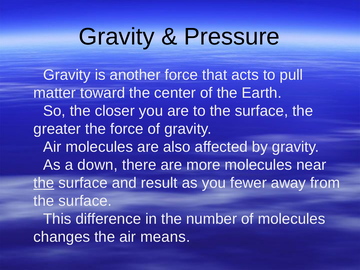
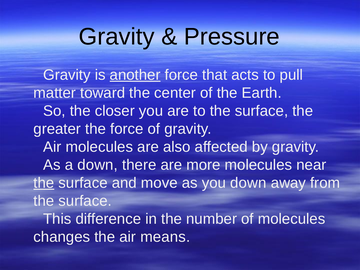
another underline: none -> present (135, 75)
result: result -> move (159, 183)
you fewer: fewer -> down (248, 183)
